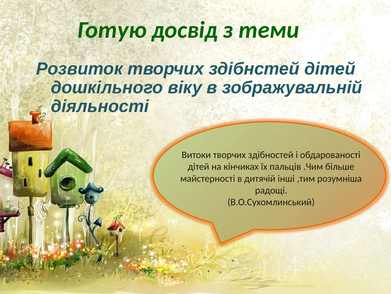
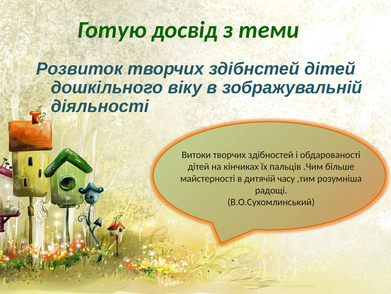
інші: інші -> часу (286, 178)
